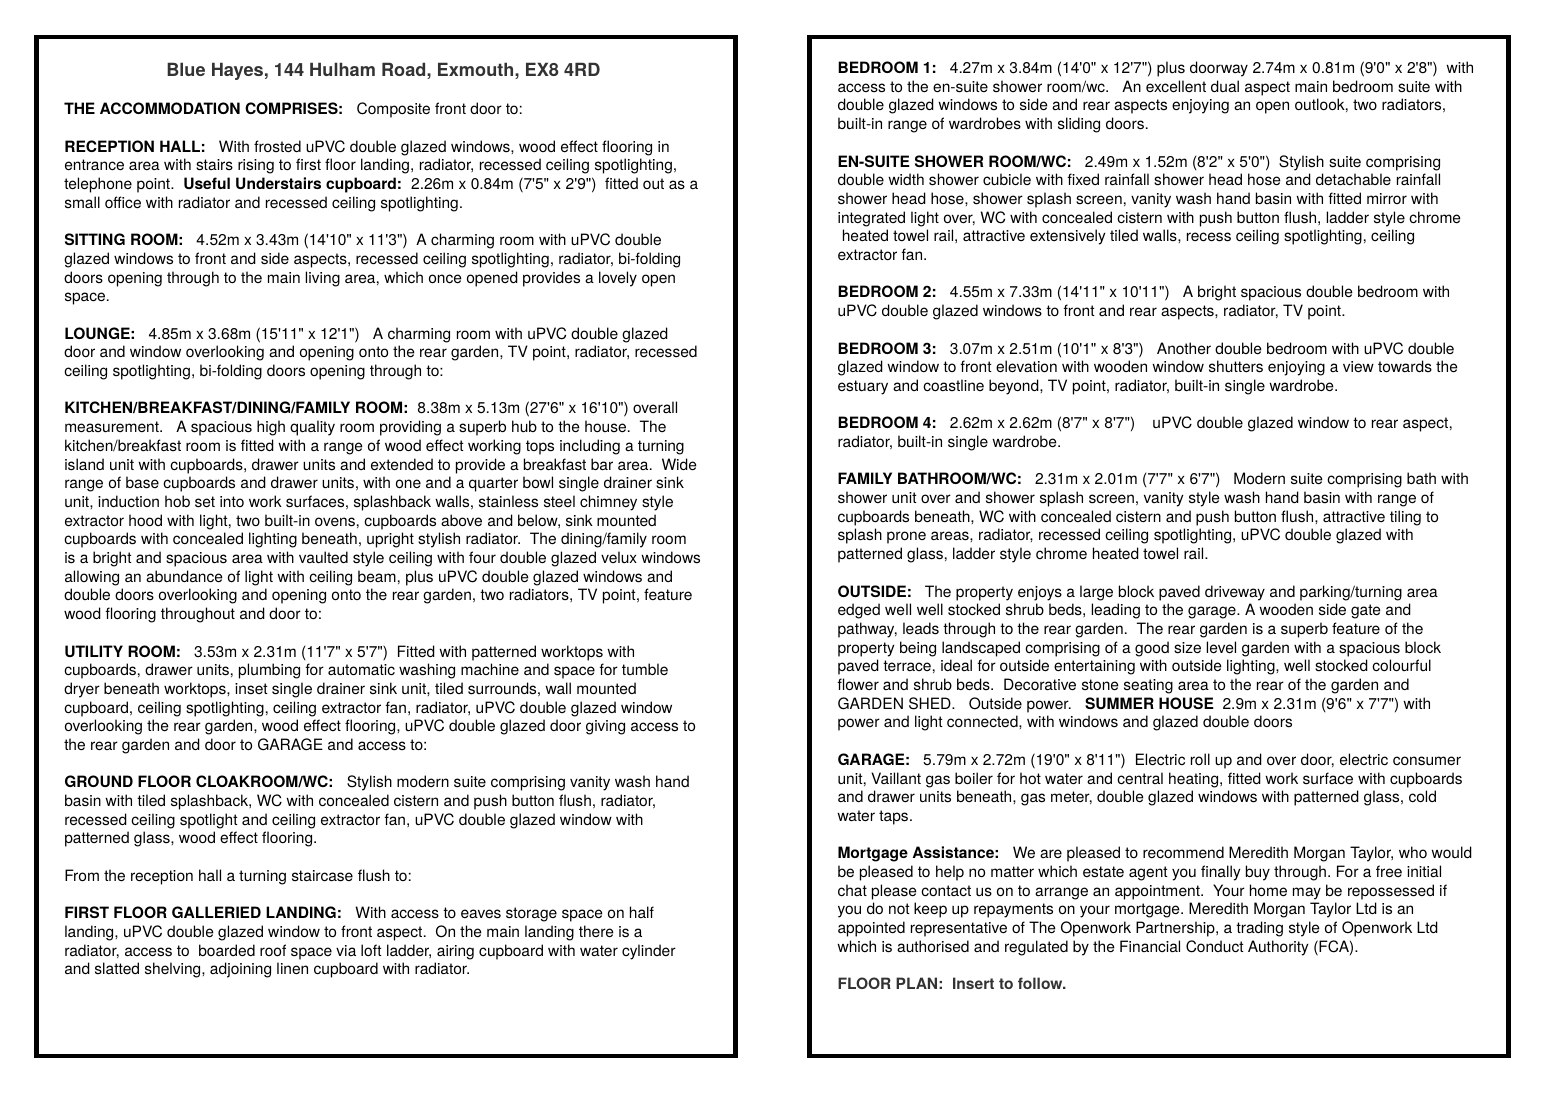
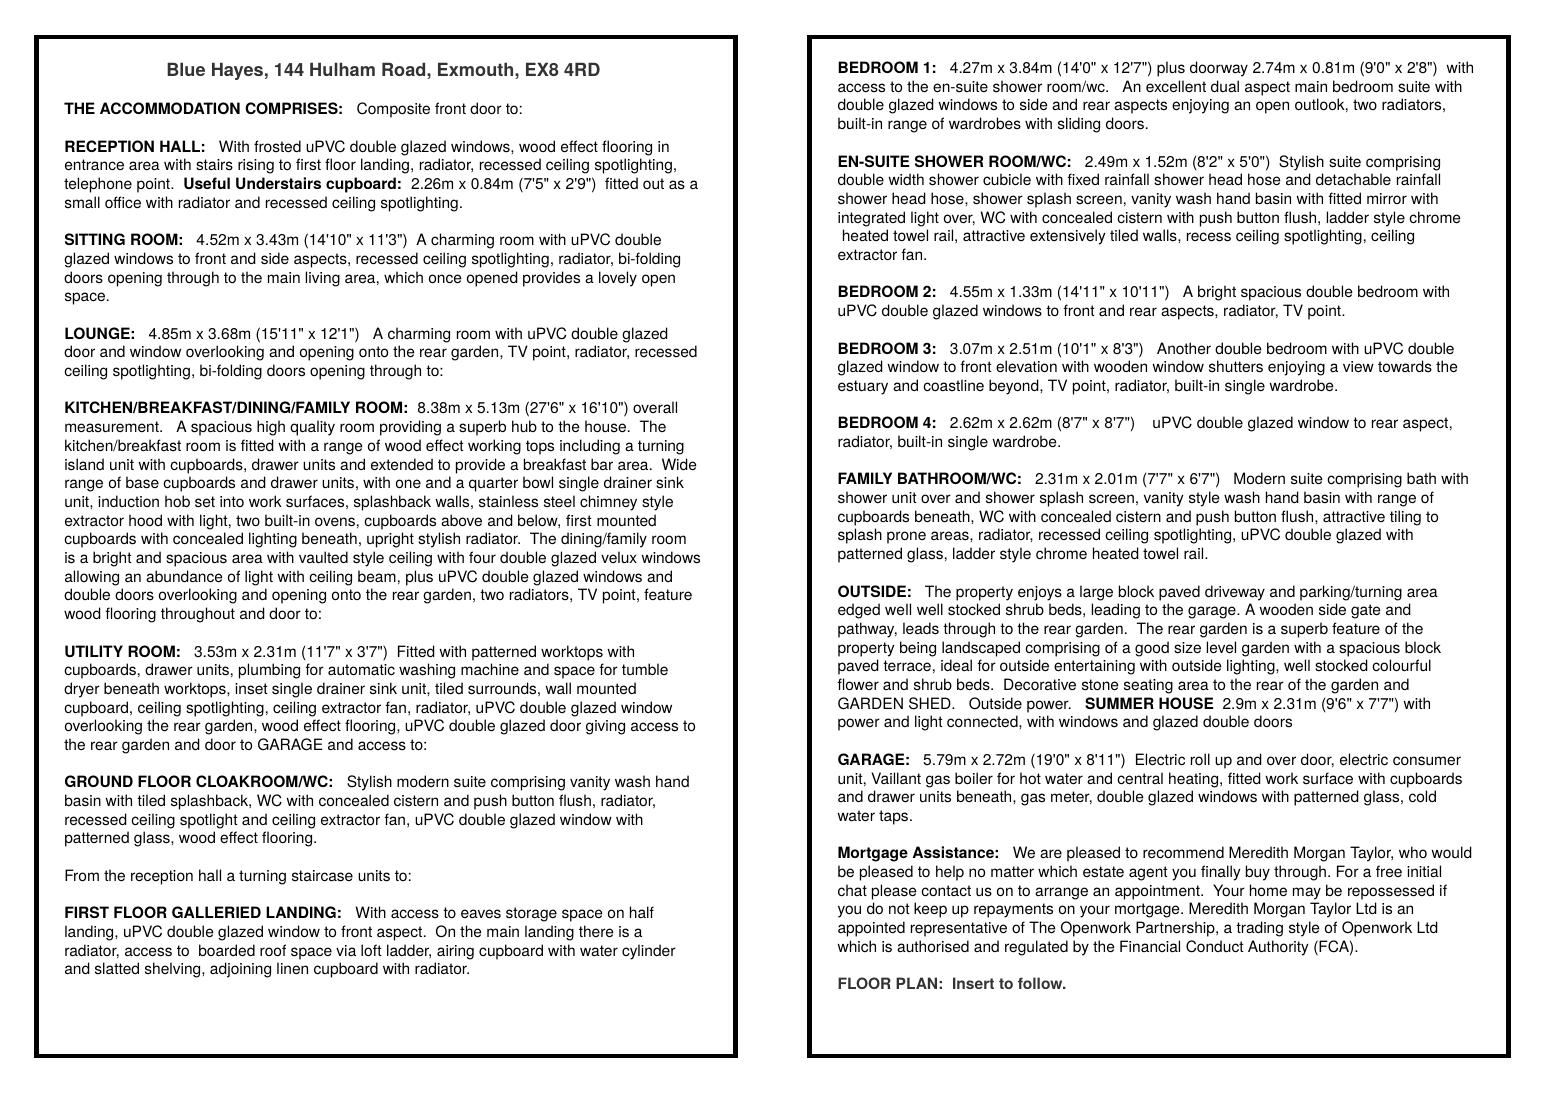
7.33m: 7.33m -> 1.33m (1031, 293)
below sink: sink -> first (579, 521)
5'7: 5'7 -> 3'7 (373, 652)
staircase flush: flush -> units (374, 876)
